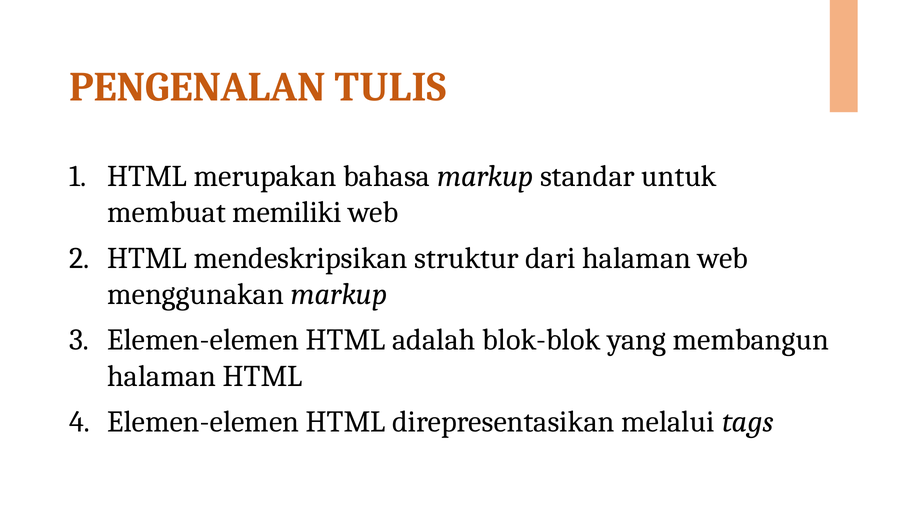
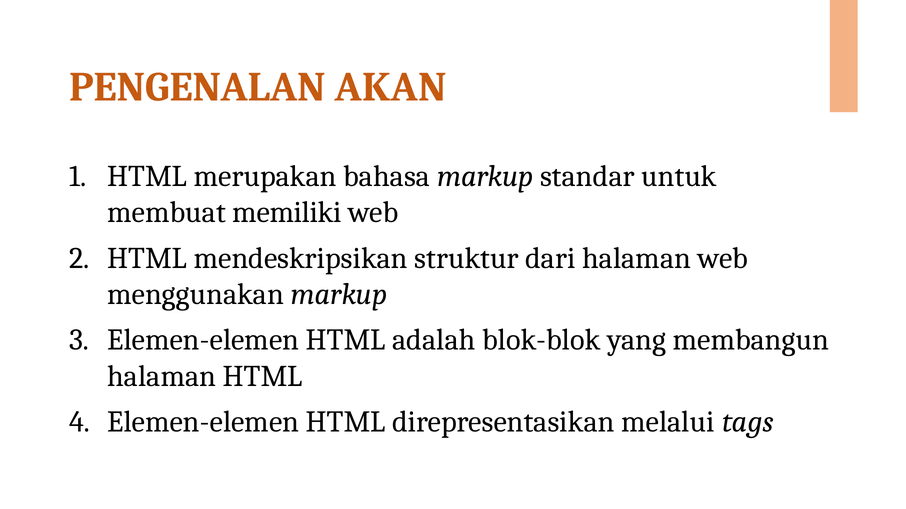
TULIS: TULIS -> AKAN (391, 87)
